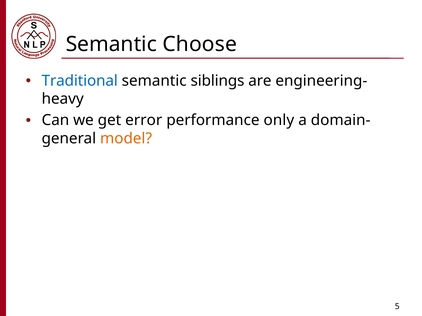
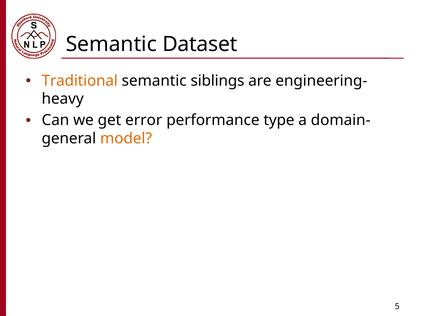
Choose: Choose -> Dataset (200, 44)
Traditional colour: blue -> orange (80, 81)
only: only -> type (279, 120)
